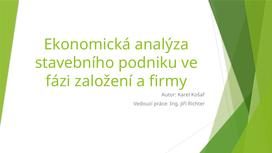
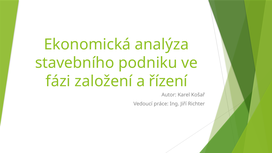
firmy: firmy -> řízení (168, 81)
